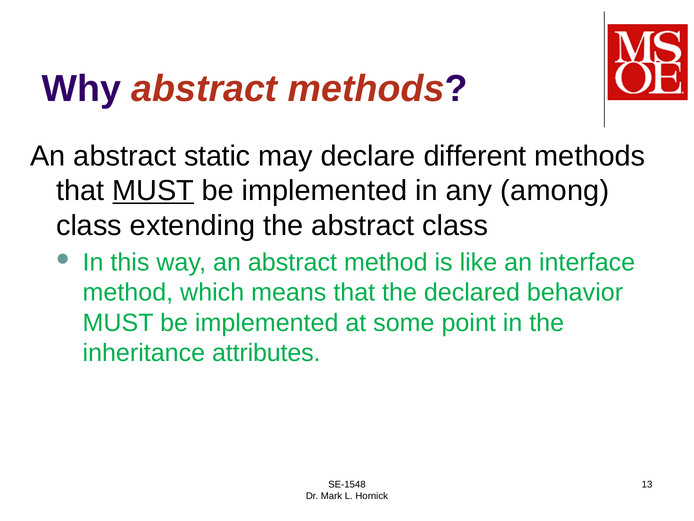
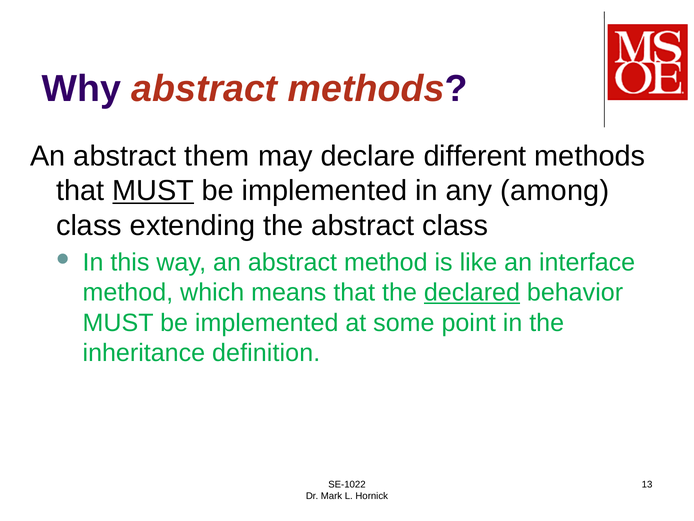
static: static -> them (217, 156)
declared underline: none -> present (472, 292)
attributes: attributes -> definition (266, 353)
SE-1548: SE-1548 -> SE-1022 (347, 484)
